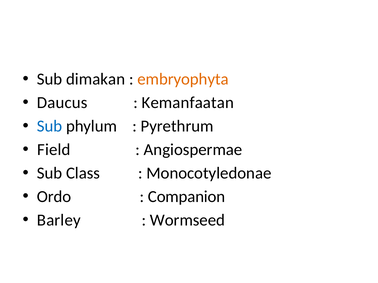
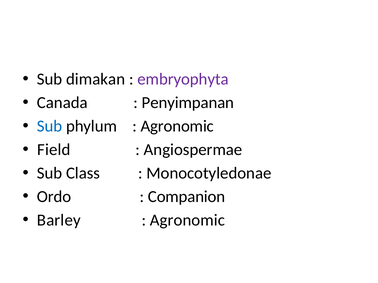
embryophyta colour: orange -> purple (183, 79)
Daucus: Daucus -> Canada (62, 103)
Kemanfaatan: Kemanfaatan -> Penyimpanan (188, 103)
Pyrethrum: Pyrethrum -> Agronomic (177, 126)
Wormseed: Wormseed -> Agronomic (187, 220)
